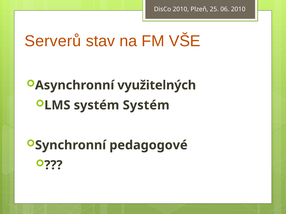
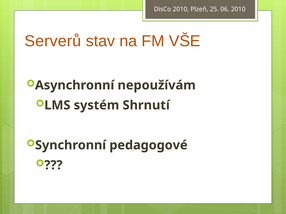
využitelných: využitelných -> nepoužívám (157, 85)
systém Systém: Systém -> Shrnutí (146, 105)
